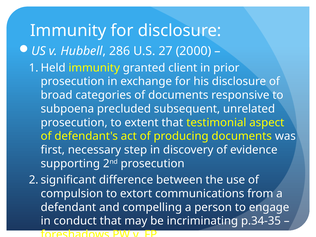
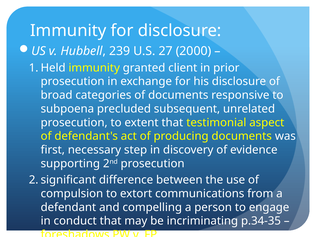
286: 286 -> 239 (120, 51)
